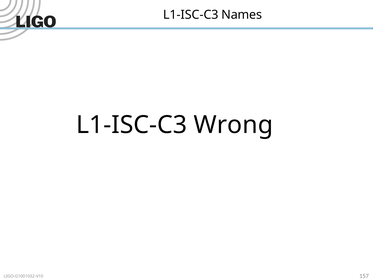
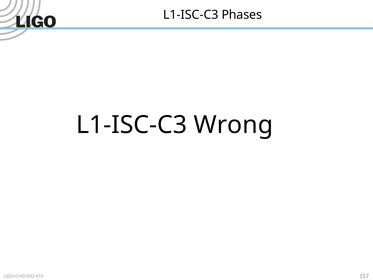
Names: Names -> Phases (242, 15)
